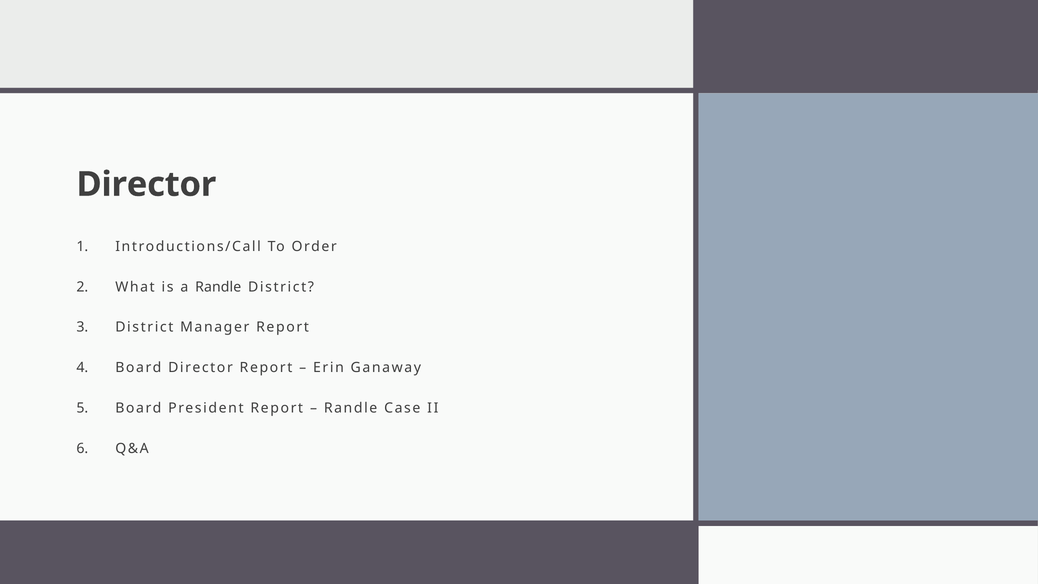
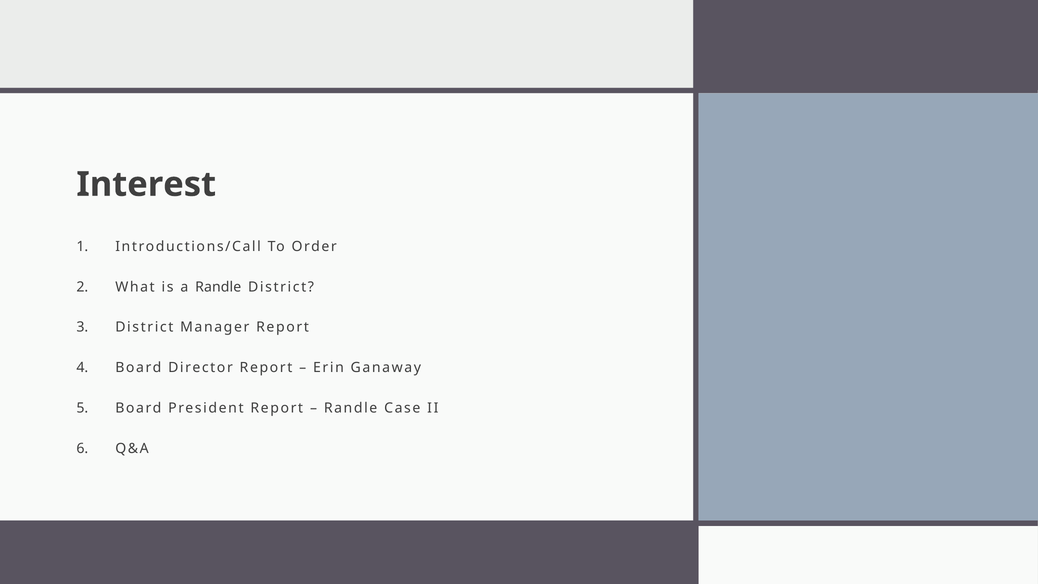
Director: Director -> Interest (146, 184)
